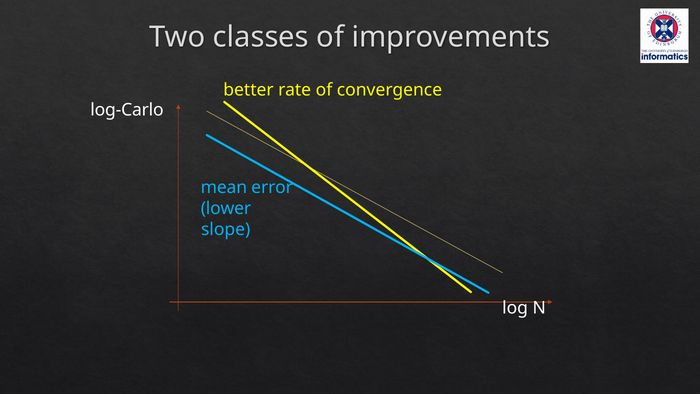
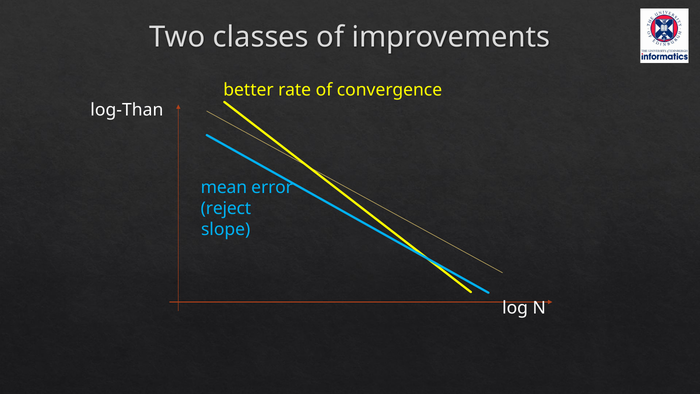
log-Carlo: log-Carlo -> log-Than (127, 110)
lower: lower -> reject (226, 208)
